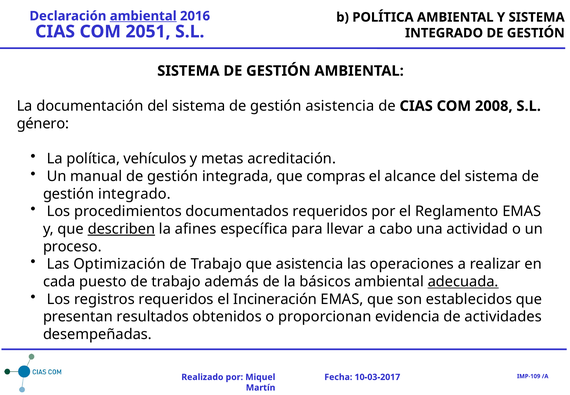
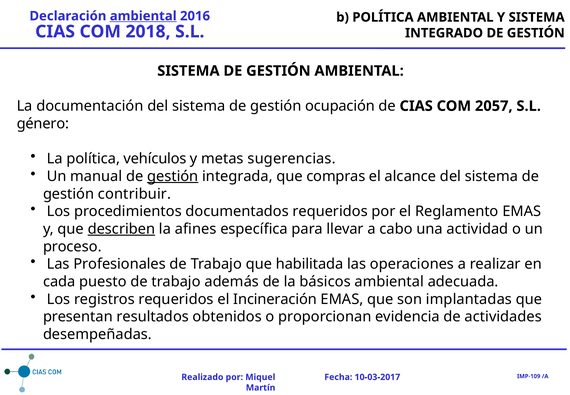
2051: 2051 -> 2018 (148, 32)
gestión asistencia: asistencia -> ocupación (340, 106)
2008: 2008 -> 2057 (494, 106)
acreditación: acreditación -> sugerencias (292, 159)
gestión underline: none -> present (173, 176)
gestión integrado: integrado -> contribuir (135, 194)
Optimización: Optimización -> Profesionales (120, 264)
que asistencia: asistencia -> habilitada (310, 264)
adecuada underline: present -> none (463, 281)
establecidos: establecidos -> implantadas (469, 299)
